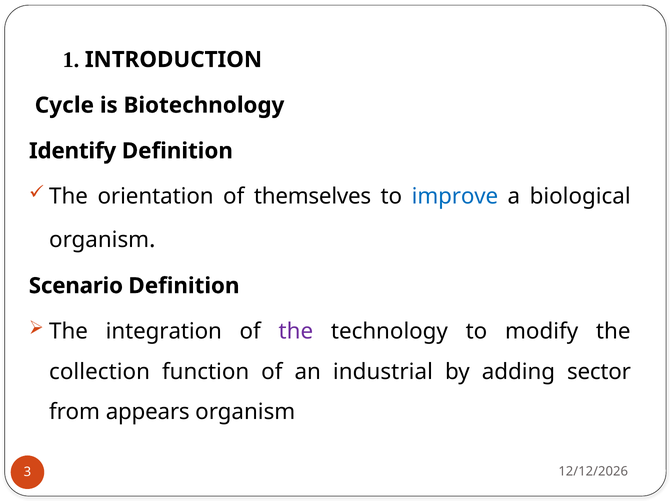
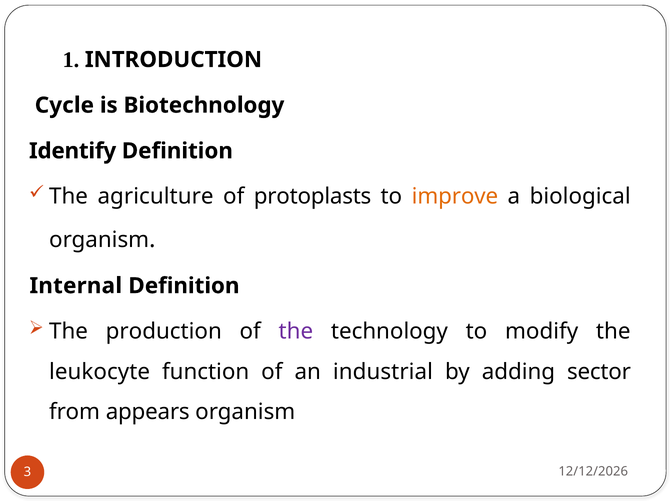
orientation: orientation -> agriculture (156, 197)
themselves: themselves -> protoplasts (313, 197)
improve colour: blue -> orange (455, 197)
Scenario: Scenario -> Internal (76, 286)
integration: integration -> production (164, 332)
collection: collection -> leukocyte (100, 372)
